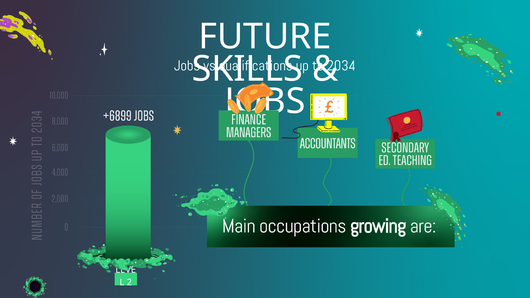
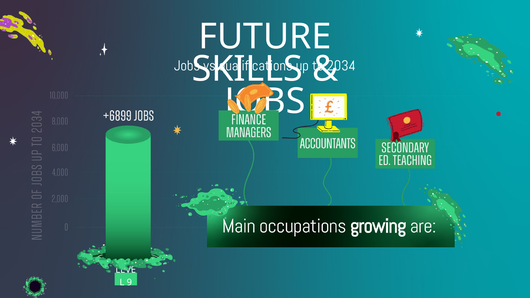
2: 2 -> 9 (129, 283)
